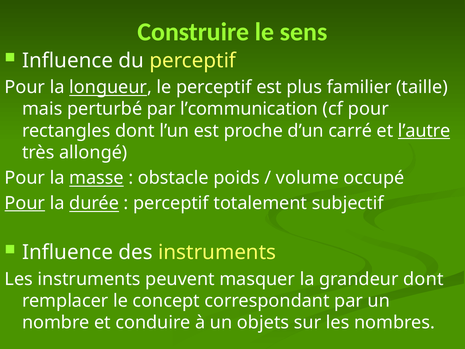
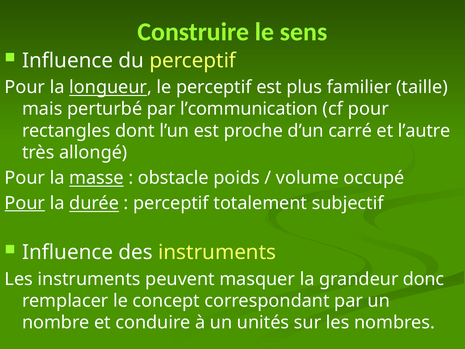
l’autre underline: present -> none (424, 131)
grandeur dont: dont -> donc (424, 279)
objets: objets -> unités (263, 322)
